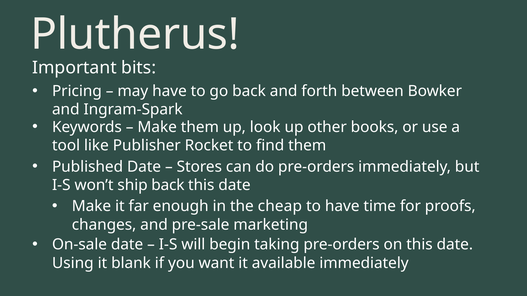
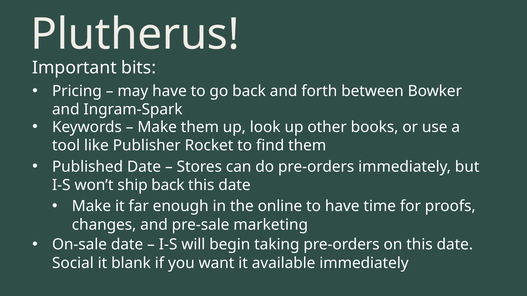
cheap: cheap -> online (280, 207)
Using: Using -> Social (73, 263)
